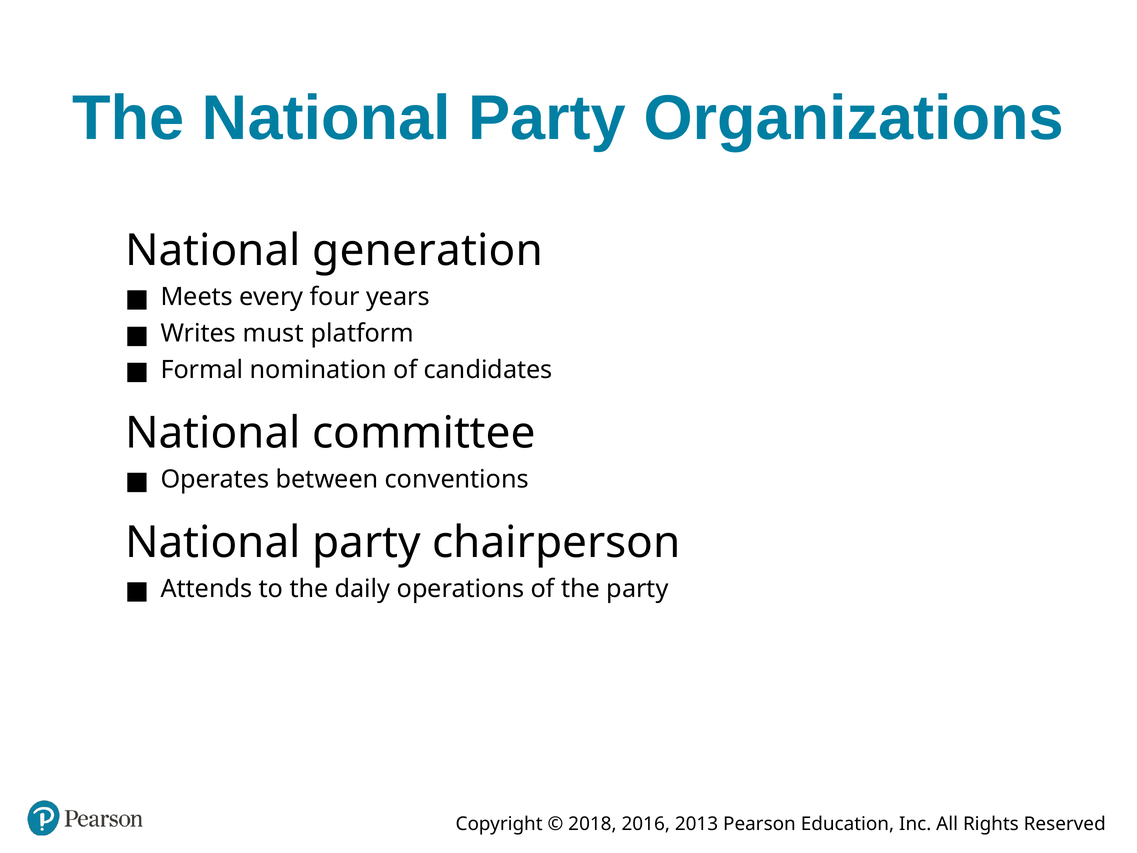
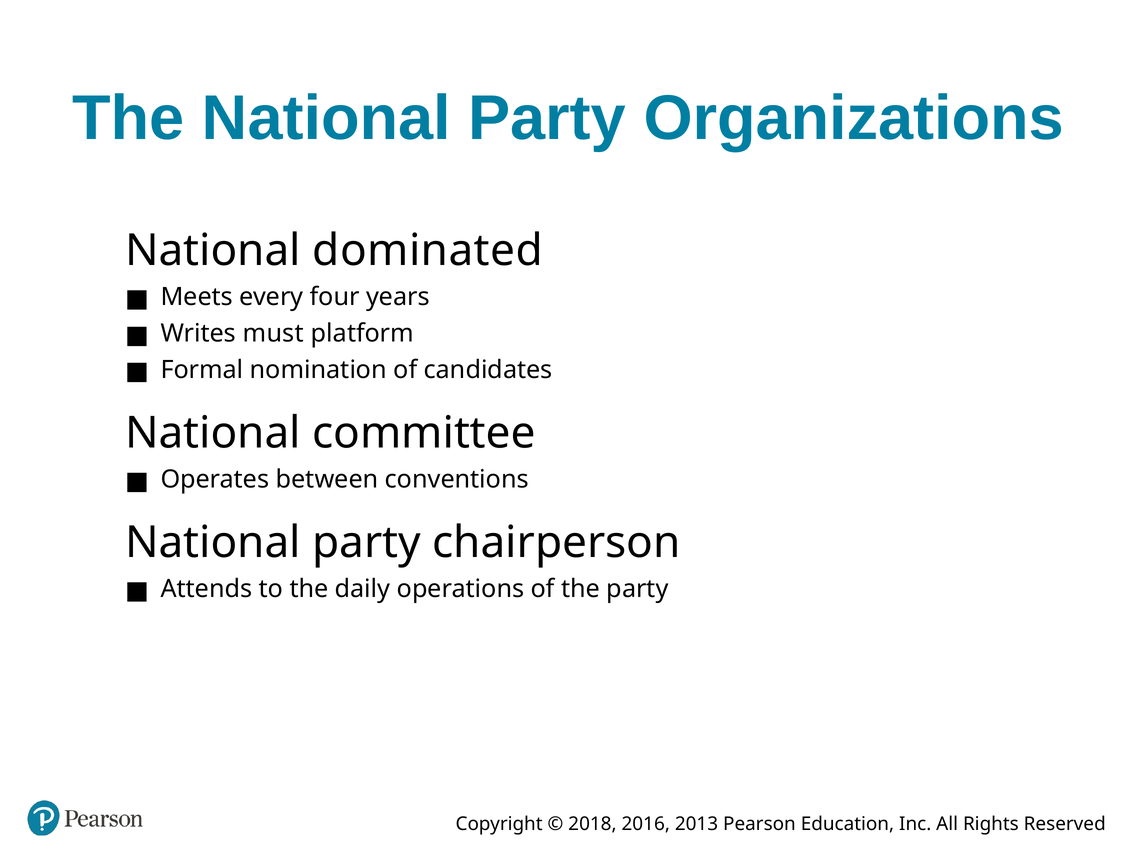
generation: generation -> dominated (428, 251)
